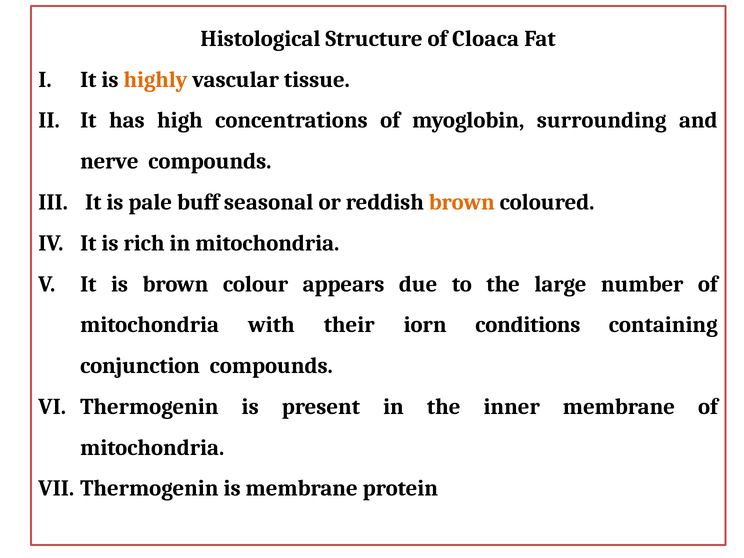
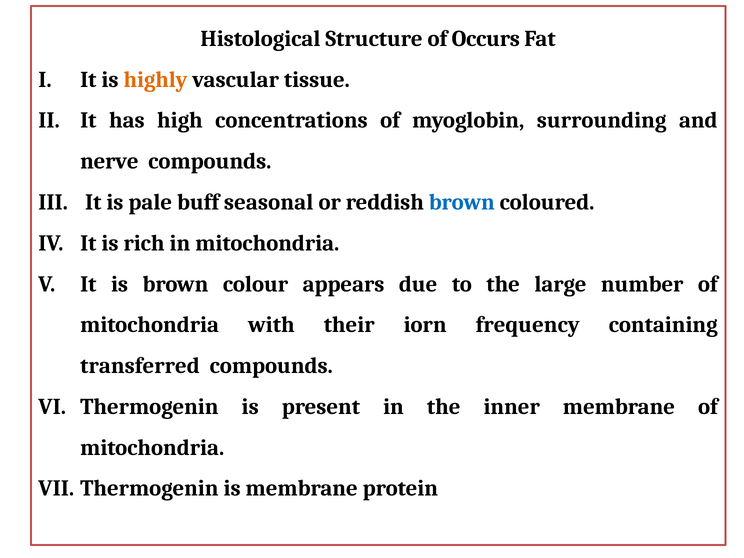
Cloaca: Cloaca -> Occurs (486, 39)
brown colour: orange -> blue (462, 202)
conditions: conditions -> frequency (528, 325)
conjunction: conjunction -> transferred (140, 366)
